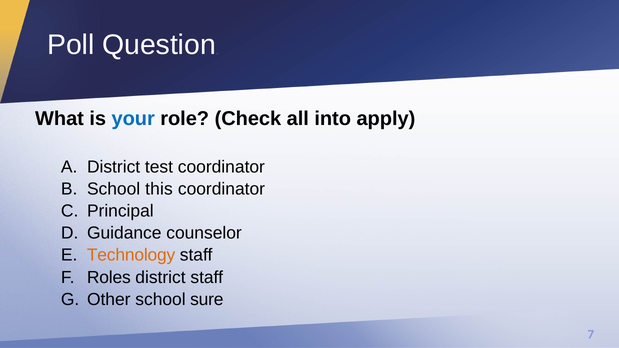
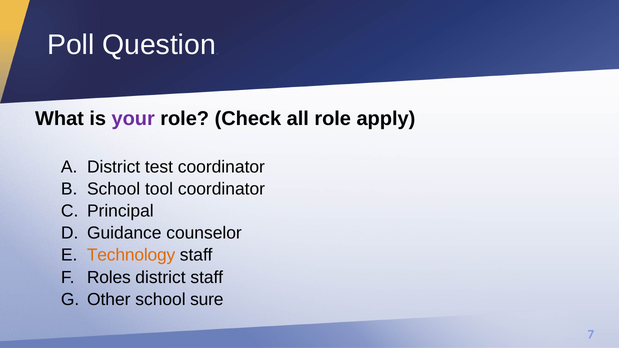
your colour: blue -> purple (133, 118)
all into: into -> role (333, 118)
this: this -> tool (159, 189)
